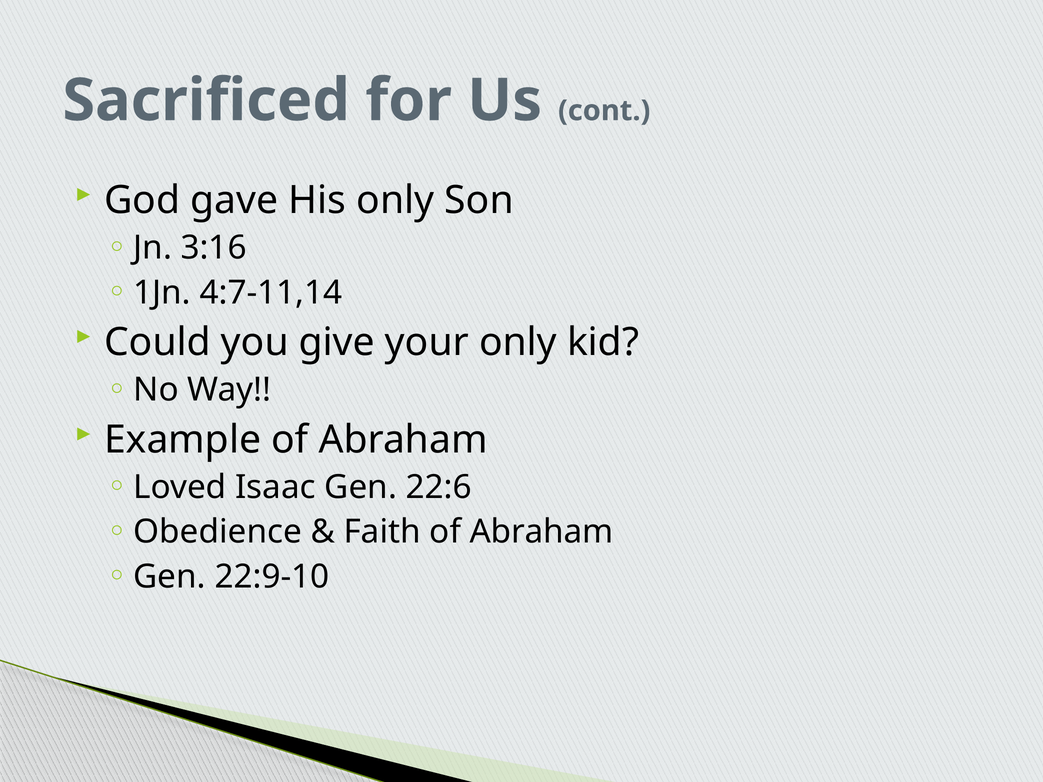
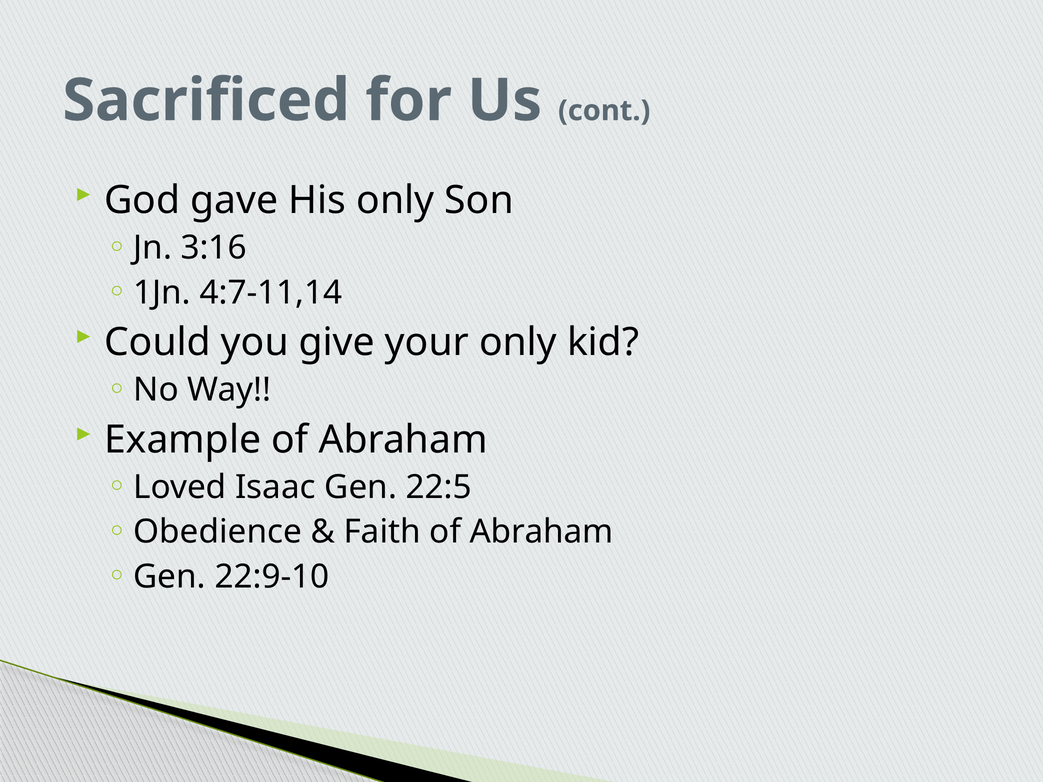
22:6: 22:6 -> 22:5 (439, 488)
